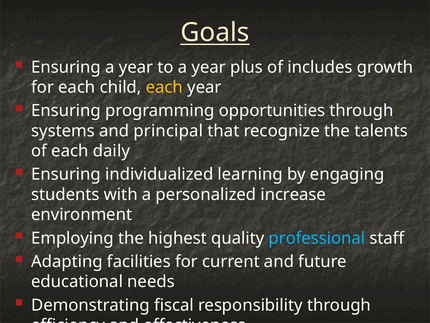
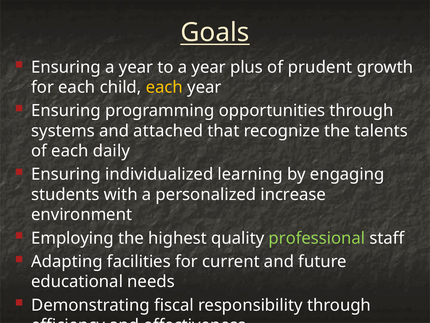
includes: includes -> prudent (320, 67)
principal: principal -> attached (168, 131)
professional colour: light blue -> light green (317, 238)
